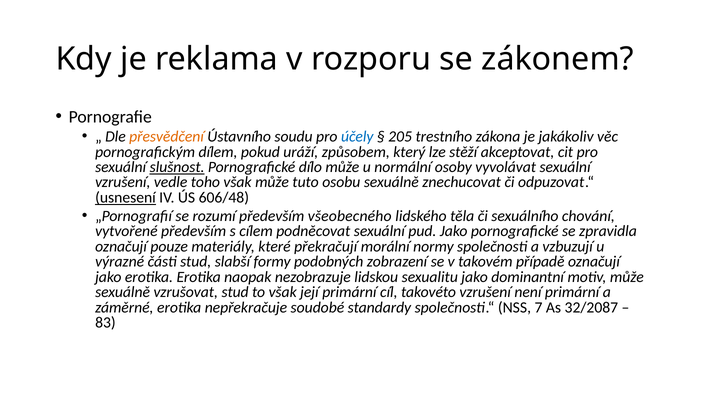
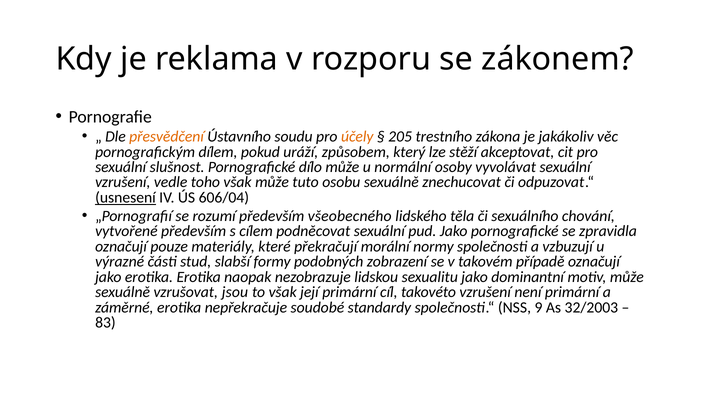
účely colour: blue -> orange (357, 137)
slušnost underline: present -> none (177, 167)
606/48: 606/48 -> 606/04 (224, 197)
vzrušovat stud: stud -> jsou (235, 292)
7: 7 -> 9 (539, 307)
32/2087: 32/2087 -> 32/2003 (591, 307)
